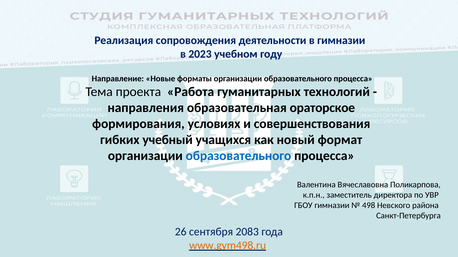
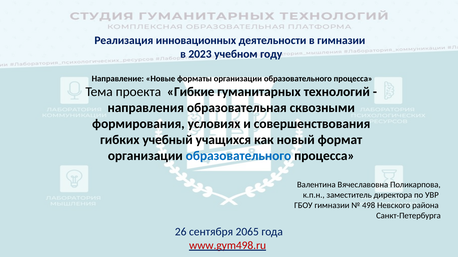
сопровождения: сопровождения -> инновационных (196, 40)
Работа: Работа -> Гибкие (191, 92)
ораторское: ораторское -> сквозными (322, 108)
2083: 2083 -> 2065 (247, 232)
www.gym498.ru colour: orange -> red (228, 246)
